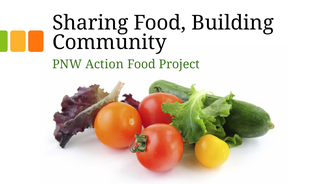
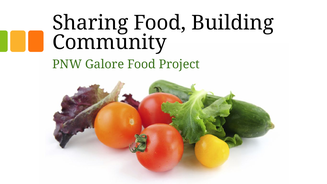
Action: Action -> Galore (105, 64)
